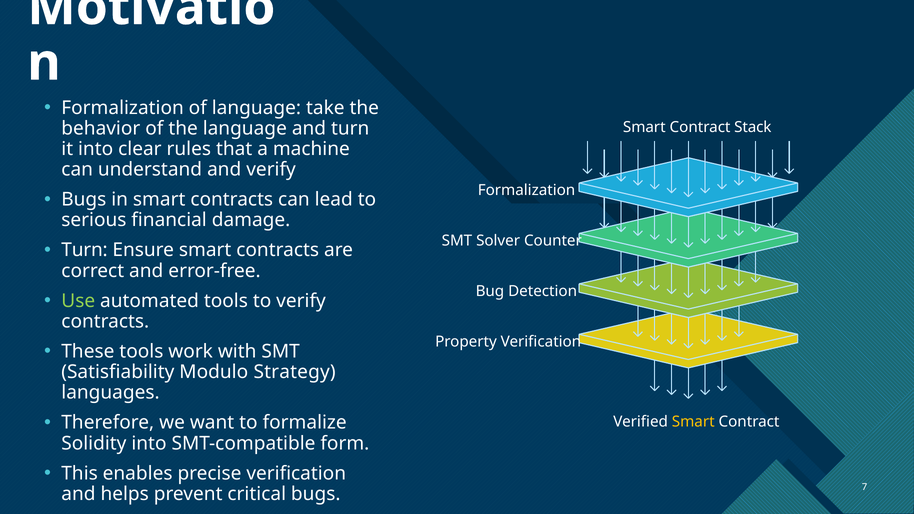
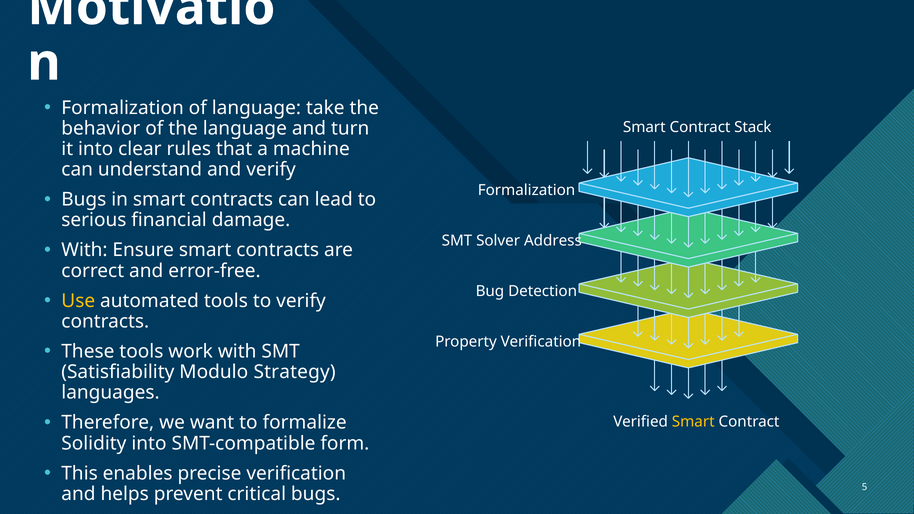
Counter: Counter -> Address (553, 241)
Turn: Turn -> With (84, 250)
Use colour: light green -> yellow (78, 301)
7: 7 -> 5 (865, 487)
